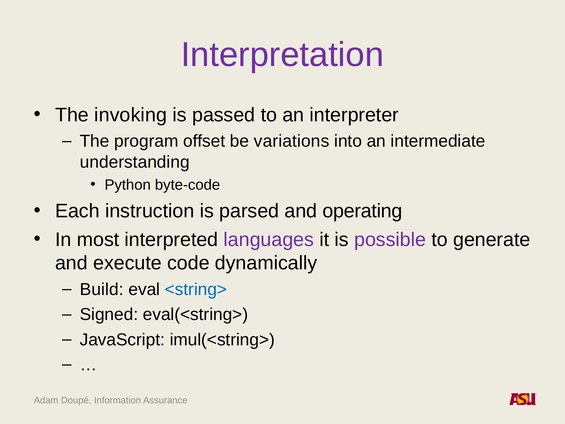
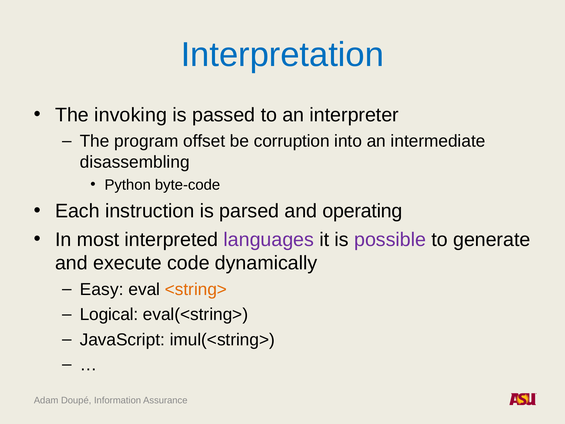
Interpretation colour: purple -> blue (282, 55)
variations: variations -> corruption (292, 141)
understanding: understanding -> disassembling (135, 162)
Build: Build -> Easy (102, 289)
<string> colour: blue -> orange (196, 289)
Signed: Signed -> Logical (109, 314)
